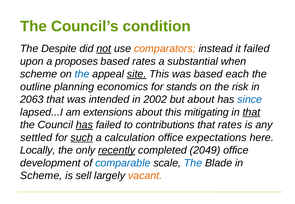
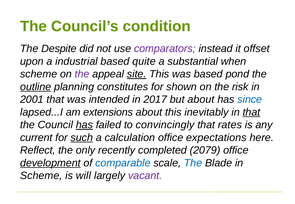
not underline: present -> none (104, 49)
comparators colour: orange -> purple (165, 49)
it failed: failed -> offset (257, 49)
proposes: proposes -> industrial (77, 61)
based rates: rates -> quite (144, 61)
the colour: blue -> purple (82, 74)
each: each -> pond (237, 74)
outline underline: none -> present (36, 87)
economics: economics -> constitutes (123, 87)
stands: stands -> shown (182, 87)
2063: 2063 -> 2001 (32, 100)
2002: 2002 -> 2017 (155, 100)
mitigating: mitigating -> inevitably (207, 112)
contributions: contributions -> convincingly (165, 125)
settled: settled -> current (36, 138)
Locally: Locally -> Reflect (38, 150)
recently underline: present -> none (117, 150)
2049: 2049 -> 2079 (205, 150)
development underline: none -> present (50, 163)
sell: sell -> will (83, 176)
vacant colour: orange -> purple (145, 176)
